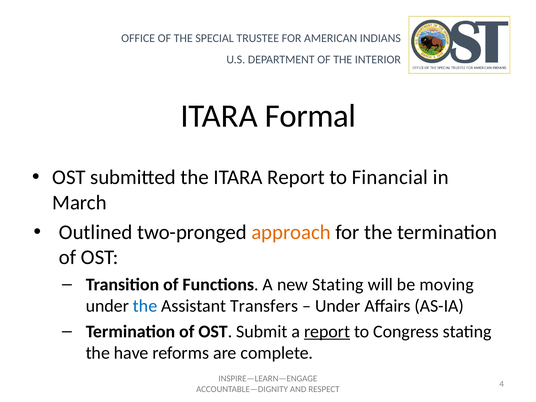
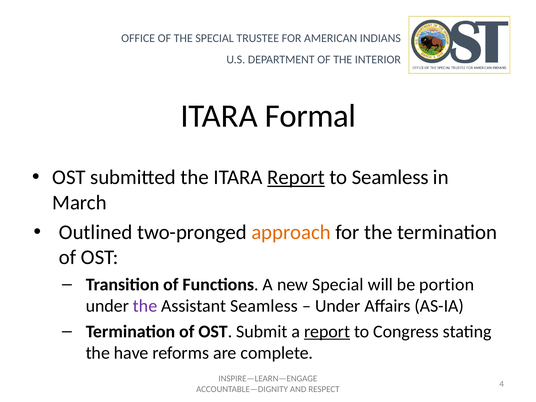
Report underline: none -> present (296, 177)
to Financial: Financial -> Seamless (390, 177)
new Stating: Stating -> Special (338, 285)
moving: moving -> portion (447, 285)
the colour: blue -> purple (145, 306)
Assistant Transfers: Transfers -> Seamless (264, 306)
